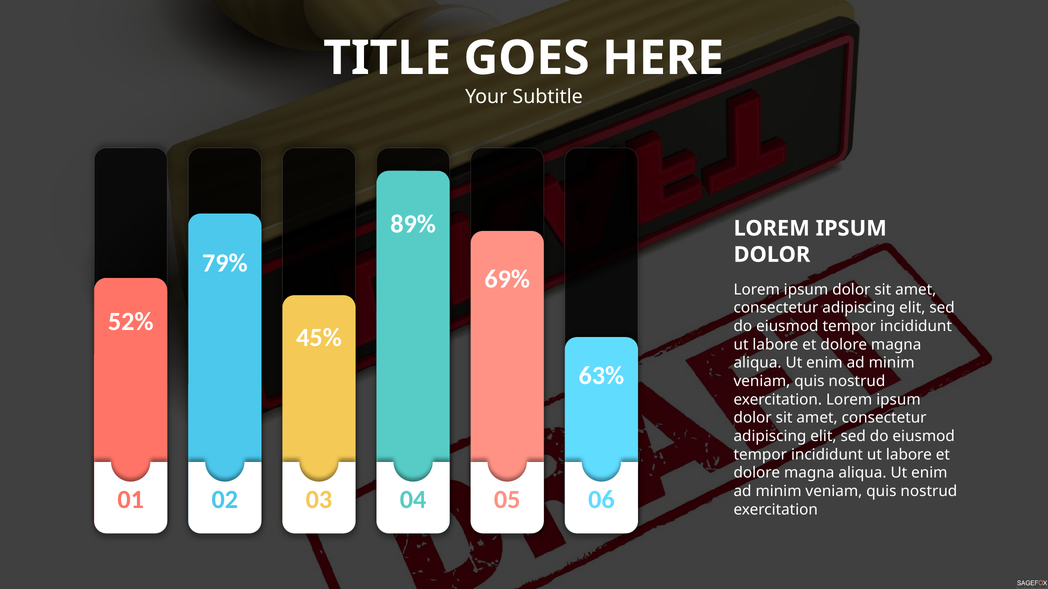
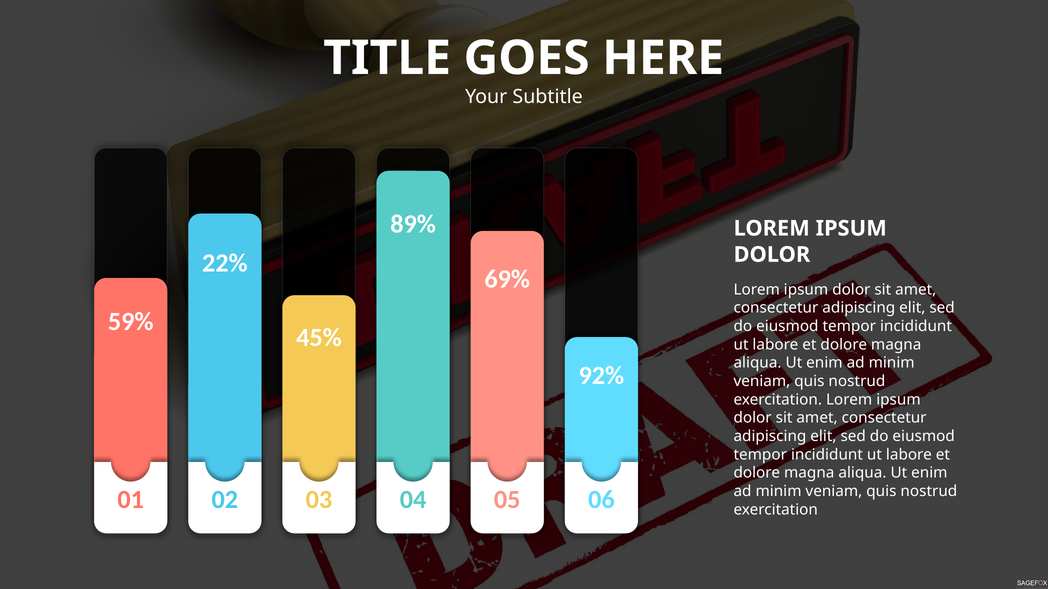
79%: 79% -> 22% (225, 263)
52%: 52% -> 59% (131, 322)
63%: 63% -> 92% (601, 376)
